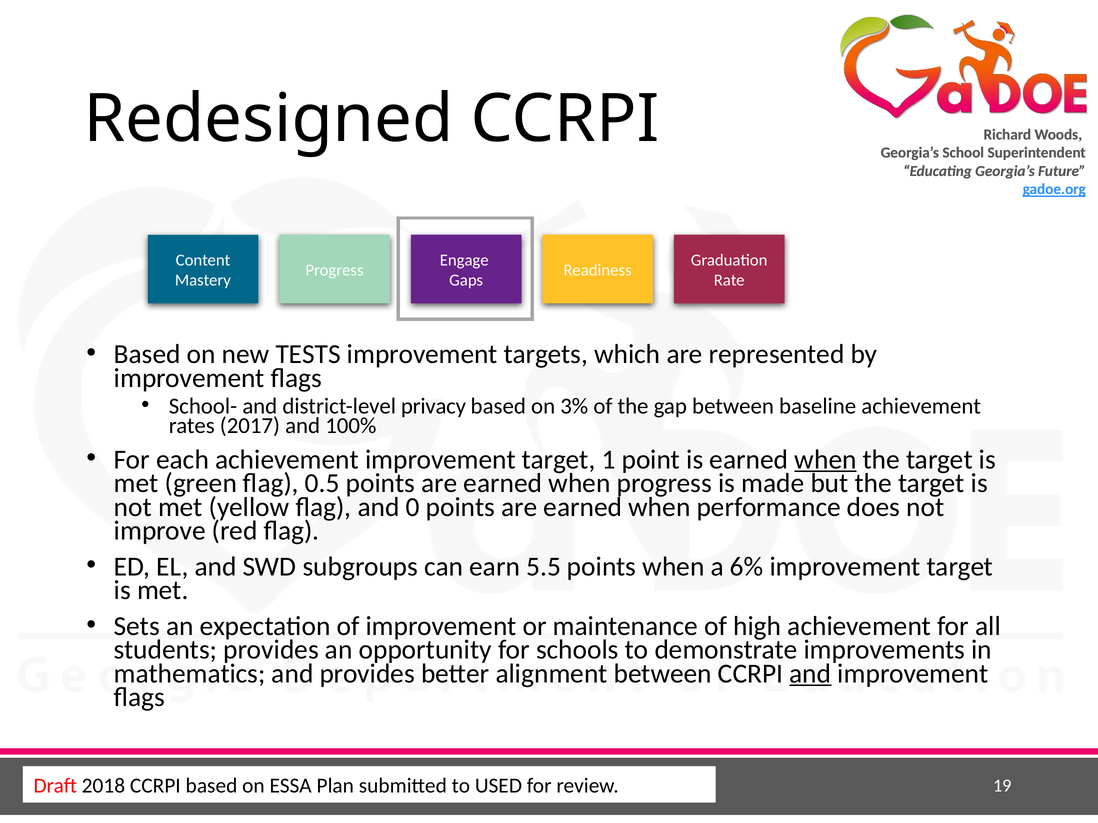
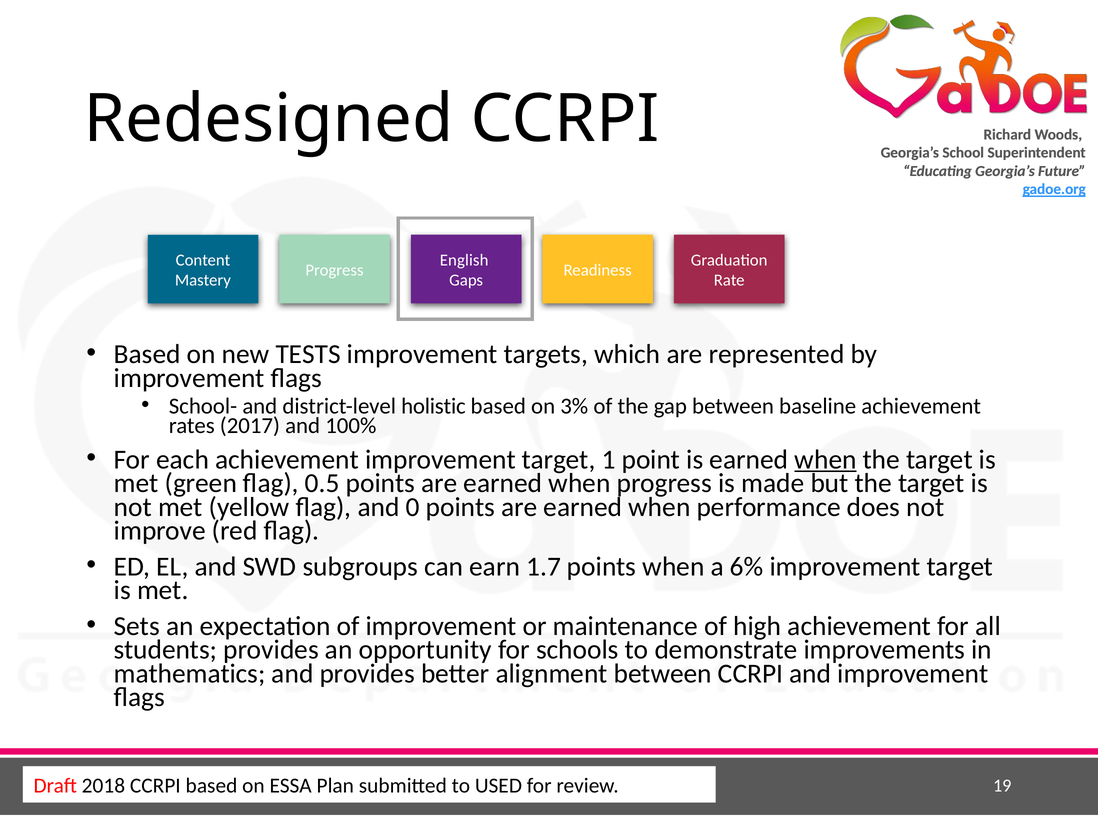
Engage: Engage -> English (464, 260)
privacy: privacy -> holistic (433, 406)
5.5: 5.5 -> 1.7 (544, 567)
and underline: present -> none (810, 674)
